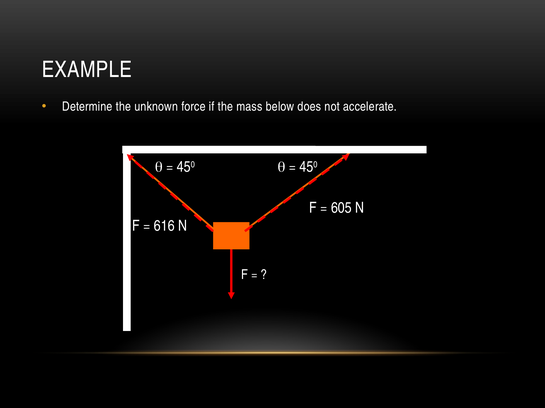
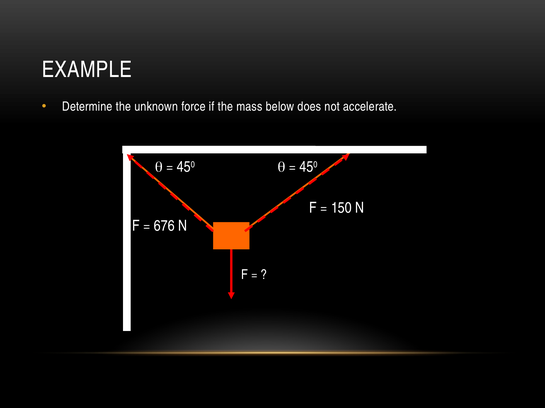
605: 605 -> 150 (341, 208)
616: 616 -> 676 (164, 226)
